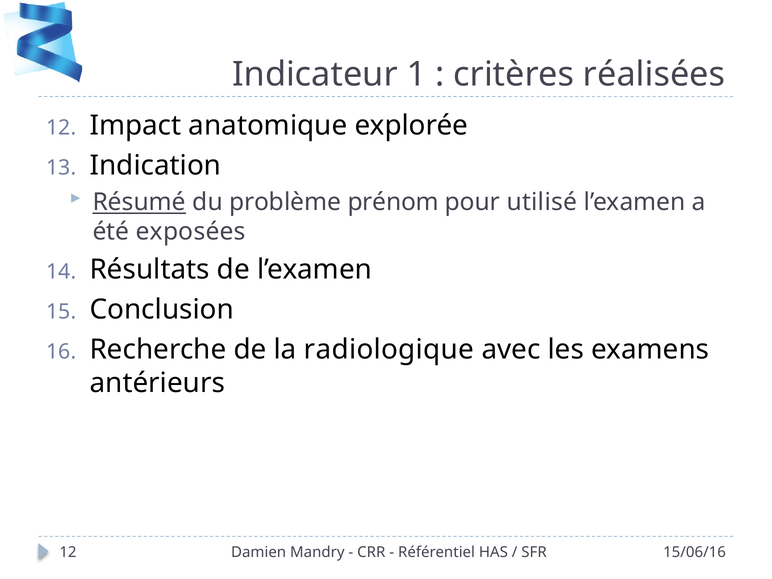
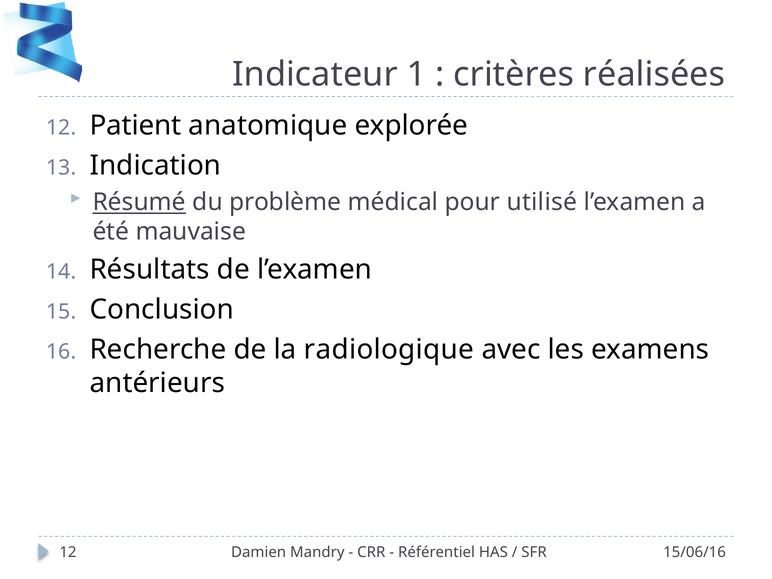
Impact: Impact -> Patient (136, 125)
prénom: prénom -> médical (393, 202)
exposées: exposées -> mauvaise (191, 232)
